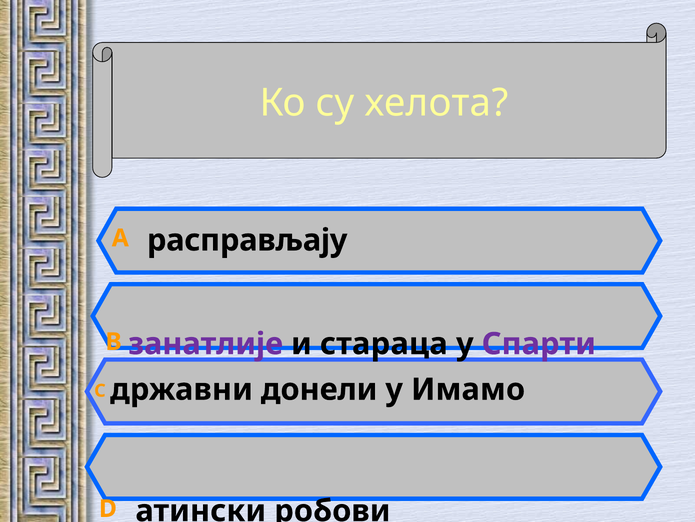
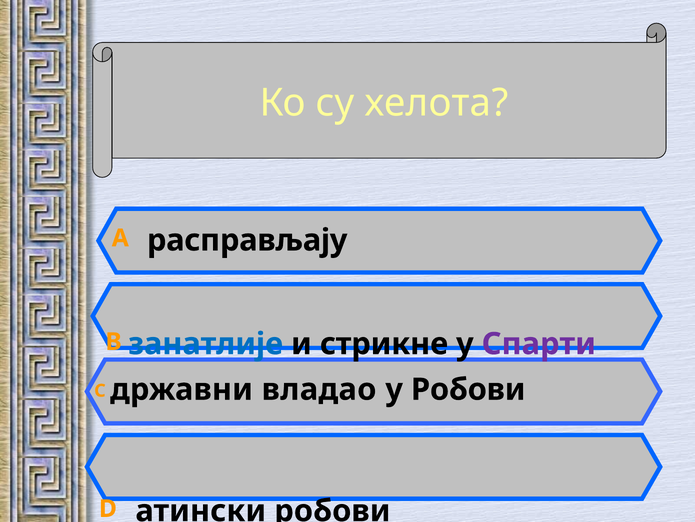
занатлије colour: purple -> blue (206, 343)
стараца: стараца -> стрикне (384, 343)
донели: донели -> владао (319, 389)
у Имамо: Имамо -> Робови (468, 389)
